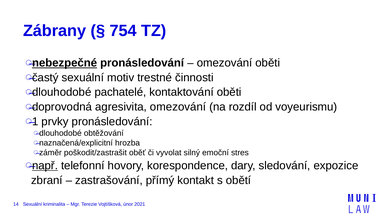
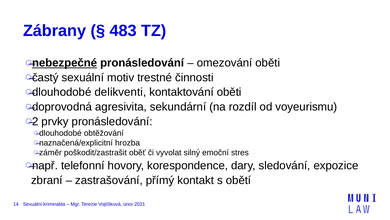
754: 754 -> 483 (123, 31)
pachatelé: pachatelé -> delikventi (120, 92)
agresivita omezování: omezování -> sekundární (178, 107)
1: 1 -> 2 (35, 121)
např underline: present -> none (45, 165)
